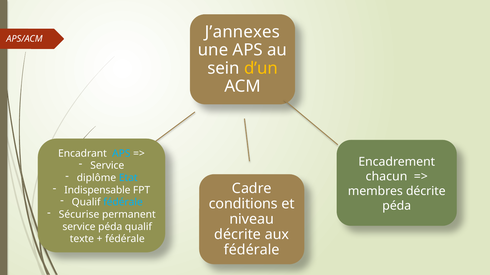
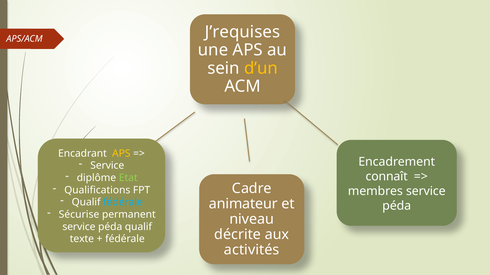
J’annexes: J’annexes -> J’requises (242, 32)
APS colour: light blue -> yellow (121, 154)
Etat colour: light blue -> light green (128, 178)
chacun: chacun -> connaît (387, 177)
Indispensable: Indispensable -> Qualifications (97, 190)
membres décrite: décrite -> service (426, 191)
conditions: conditions -> animateur (243, 204)
fédérale: fédérale -> activités (252, 250)
